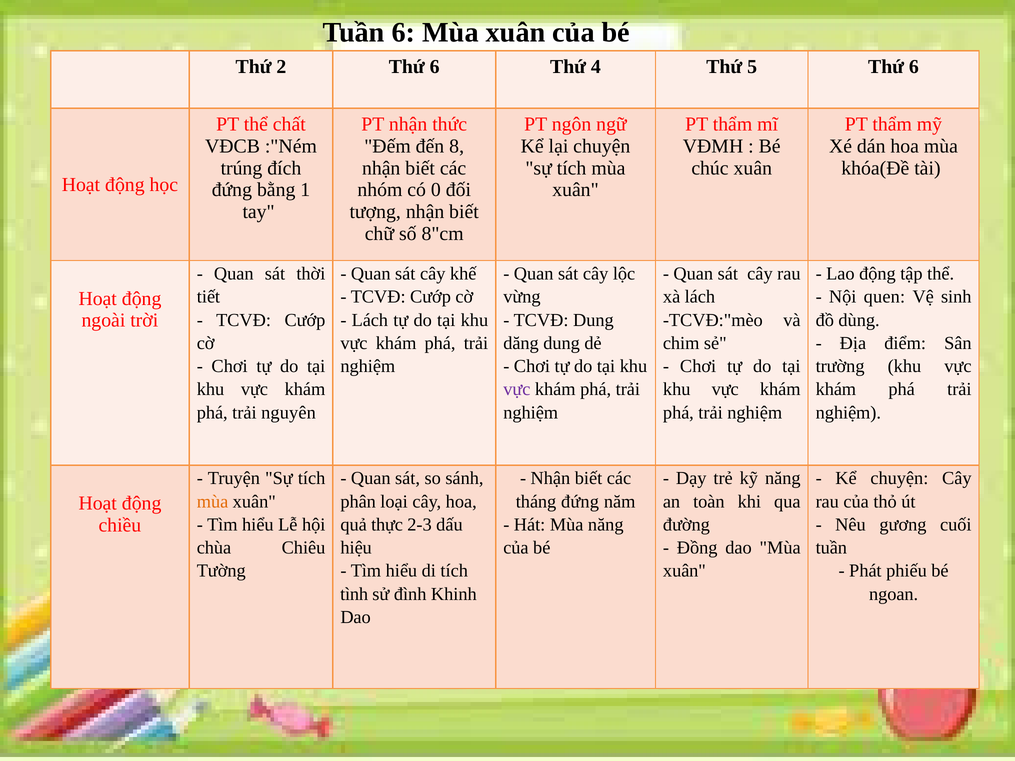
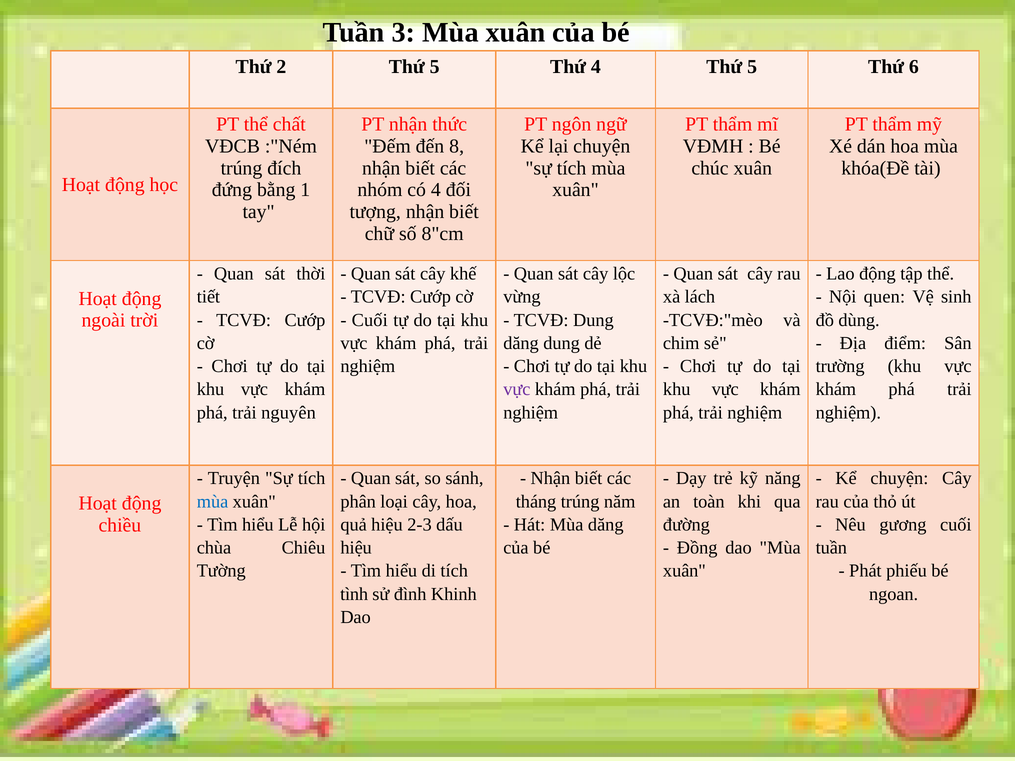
Tuần 6: 6 -> 3 (403, 32)
2 Thứ 6: 6 -> 5 (435, 67)
có 0: 0 -> 4 (436, 190)
Lách: Lách -> Cuối (370, 320)
mùa colour: orange -> blue (213, 502)
tháng đứng: đứng -> trúng (580, 502)
quả thực: thực -> hiệu (387, 525)
Mùa năng: năng -> dăng (606, 525)
